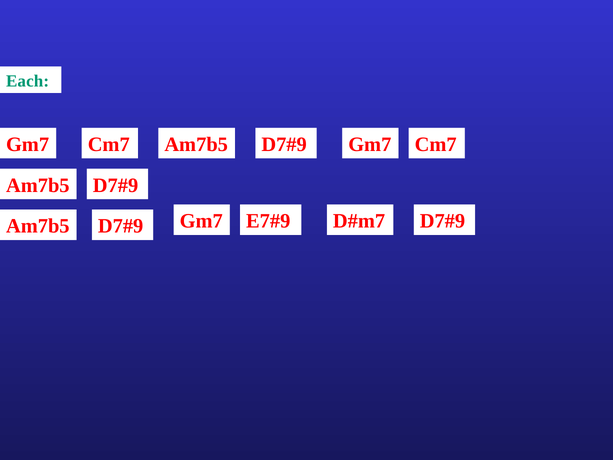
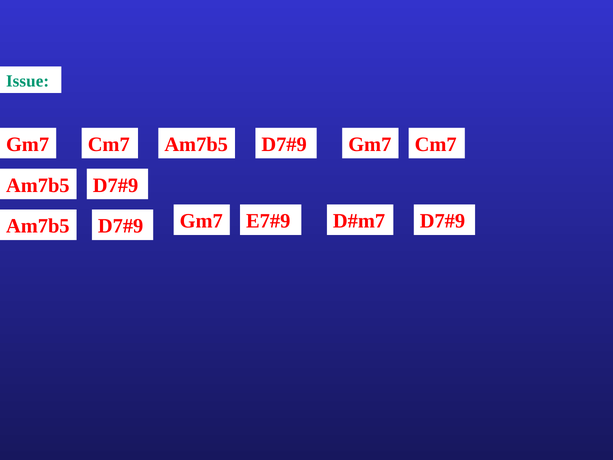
Each: Each -> Issue (28, 81)
